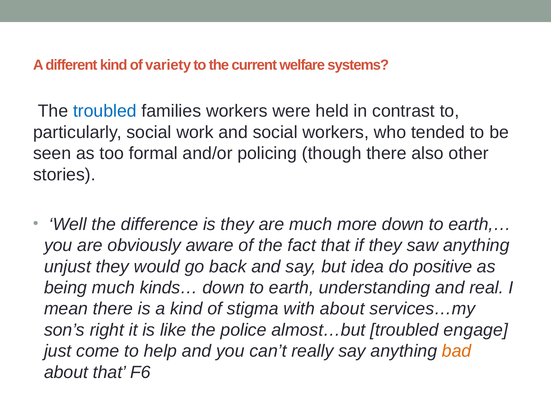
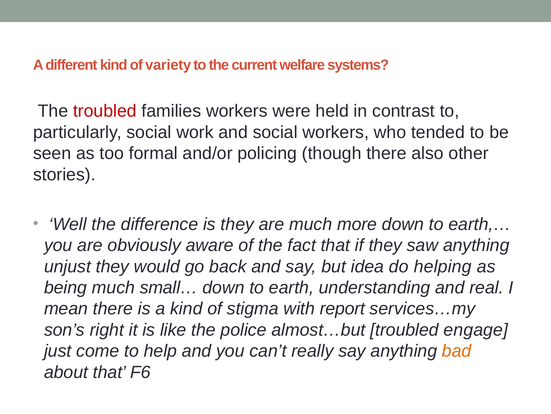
troubled colour: blue -> red (105, 111)
positive: positive -> helping (443, 266)
kinds…: kinds… -> small… (169, 287)
with about: about -> report (342, 308)
